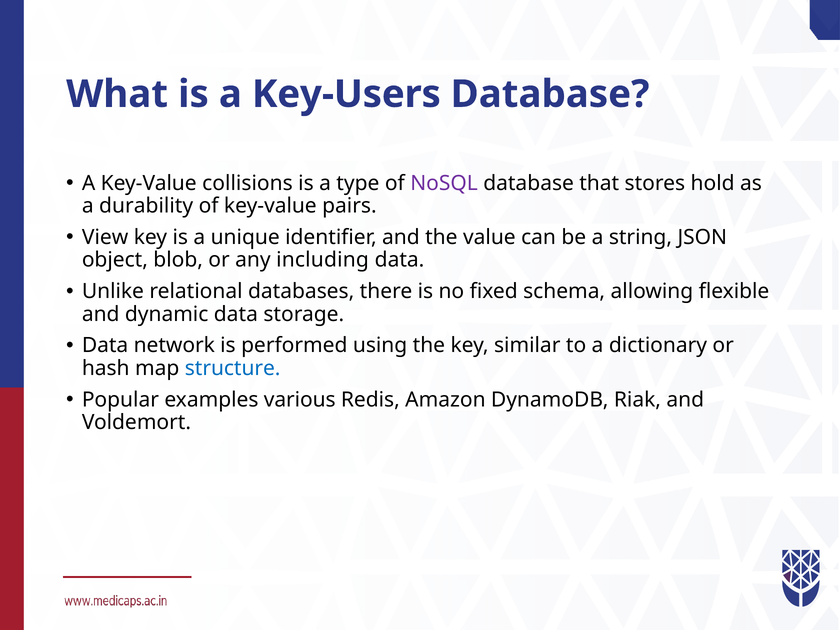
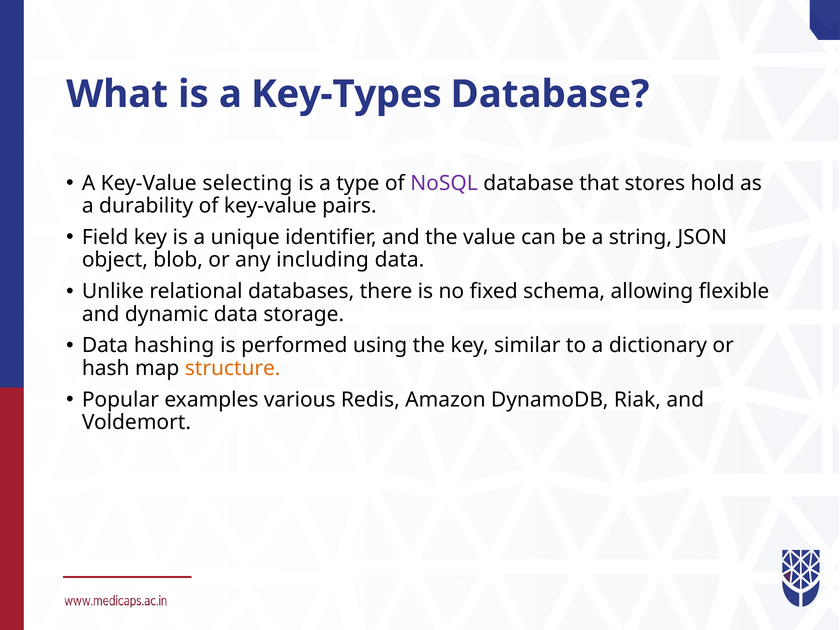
Key-Users: Key-Users -> Key-Types (346, 94)
collisions: collisions -> selecting (247, 183)
View: View -> Field (105, 237)
network: network -> hashing (174, 346)
structure colour: blue -> orange (233, 368)
